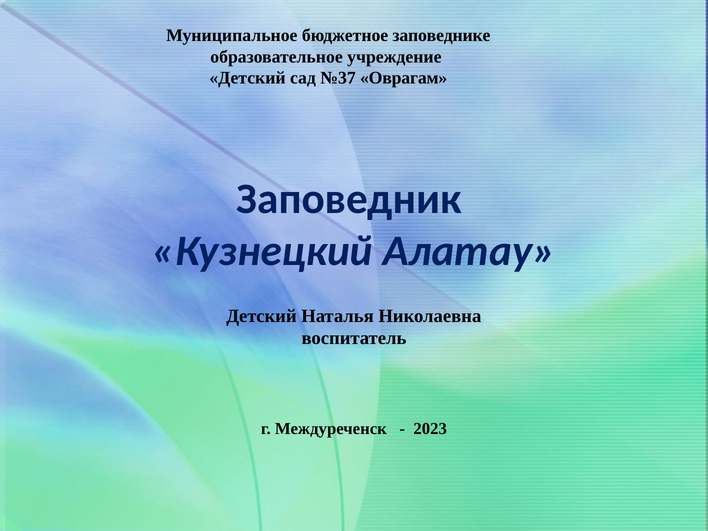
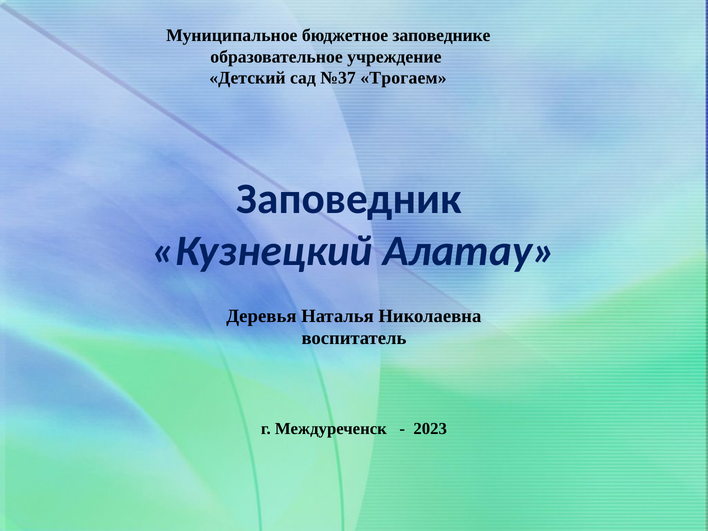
Оврагам: Оврагам -> Трогаем (403, 78)
Детский: Детский -> Деревья (261, 316)
